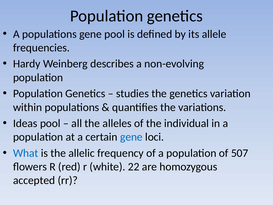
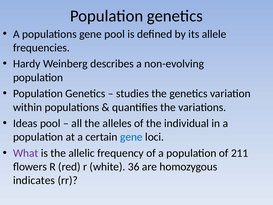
What colour: blue -> purple (26, 153)
507: 507 -> 211 (240, 153)
22: 22 -> 36 (134, 167)
accepted: accepted -> indicates (34, 180)
